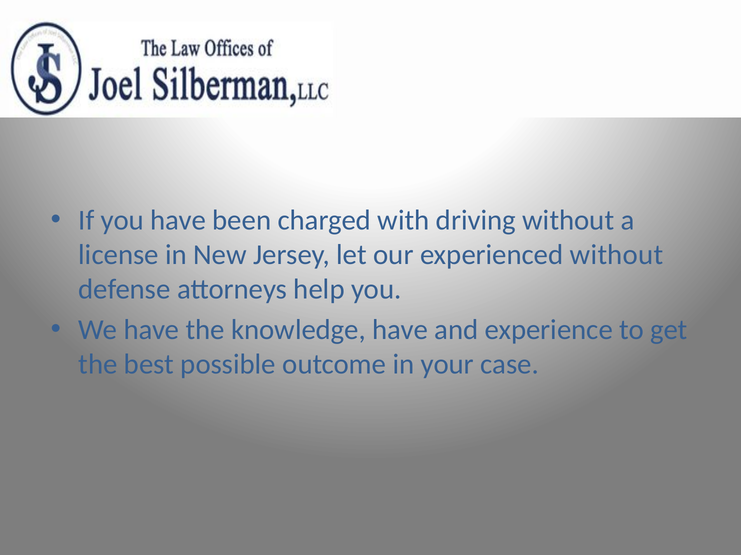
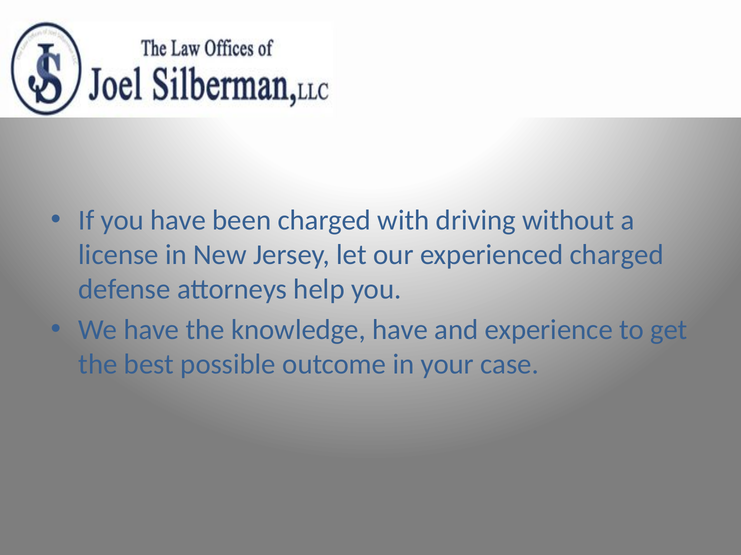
experienced without: without -> charged (617, 255)
